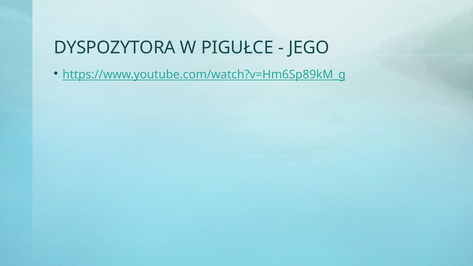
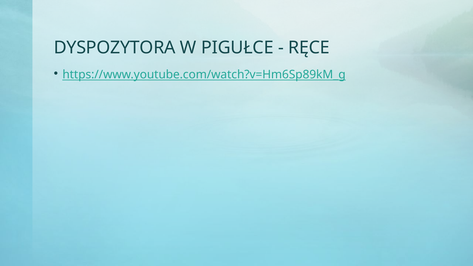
JEGO: JEGO -> RĘCE (309, 48)
